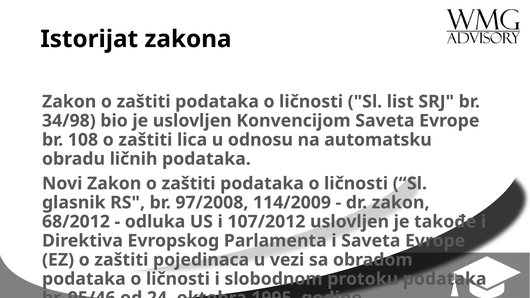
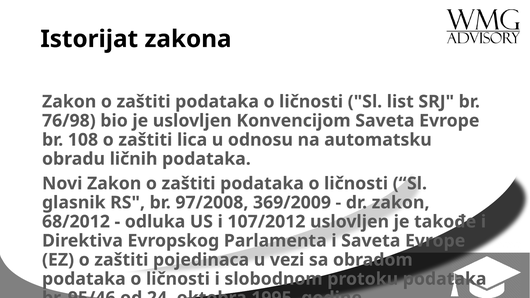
34/98: 34/98 -> 76/98 (69, 121)
114/2009: 114/2009 -> 369/2009 (292, 203)
